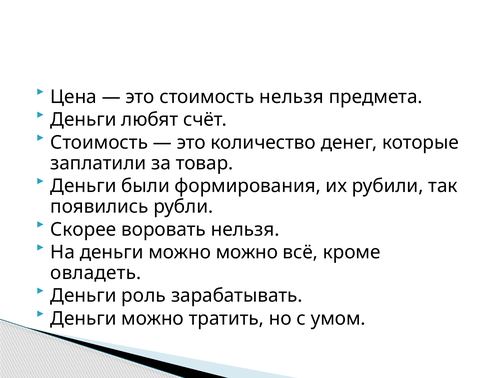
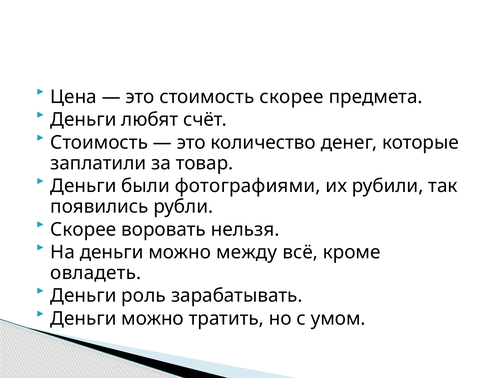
стоимость нельзя: нельзя -> скорее (292, 97)
формирования: формирования -> фотографиями (248, 186)
можно можно: можно -> между (247, 252)
